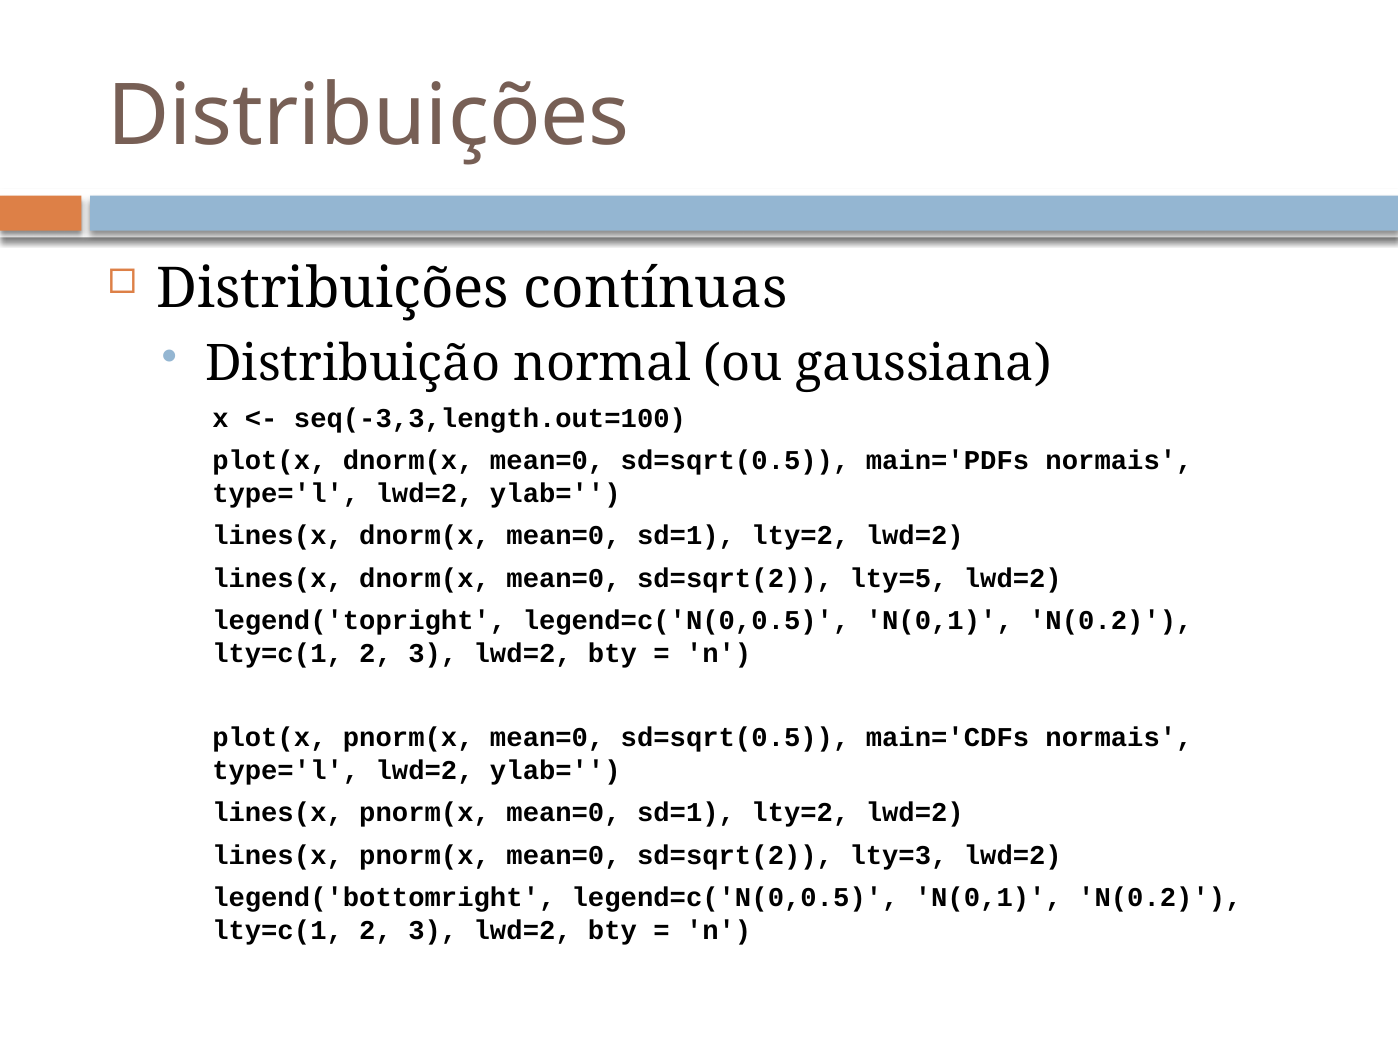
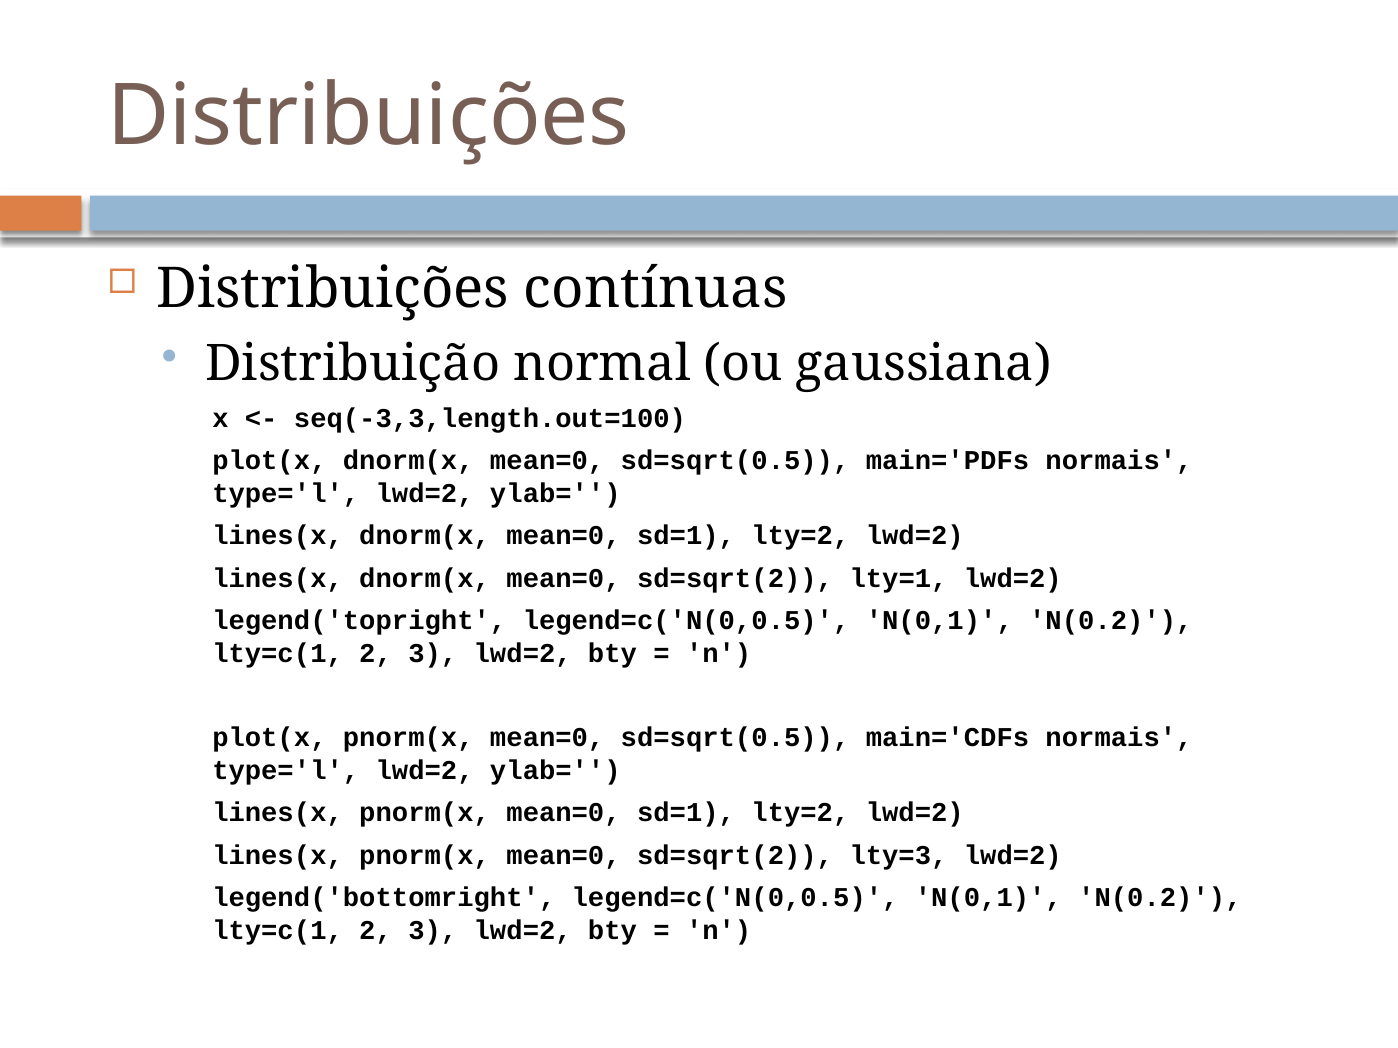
lty=5: lty=5 -> lty=1 (899, 578)
